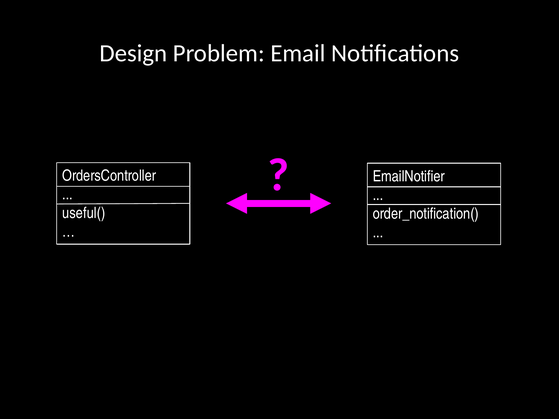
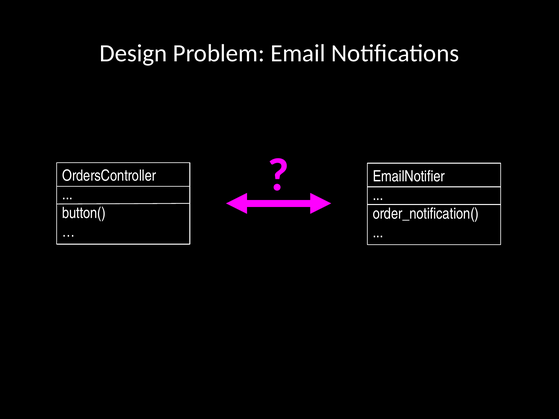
useful(: useful( -> button( (84, 213)
